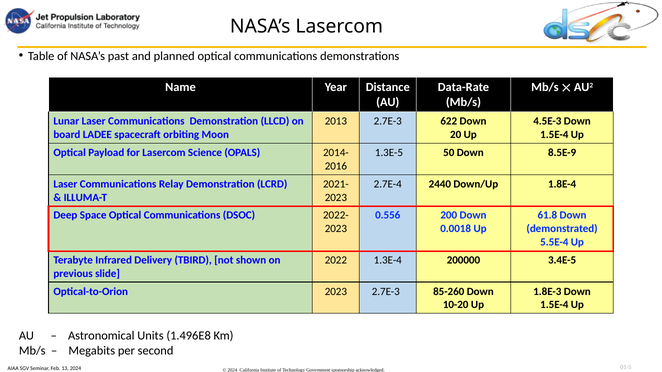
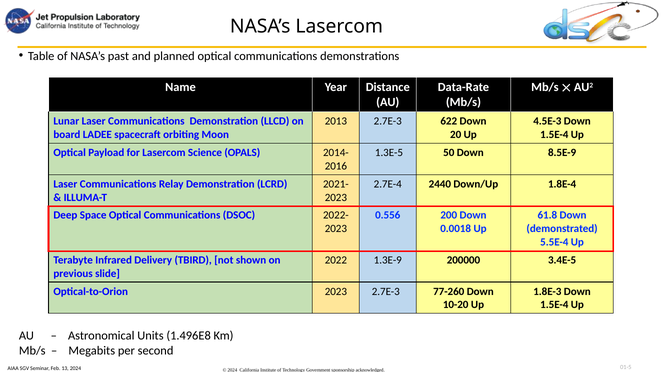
1.3E-4: 1.3E-4 -> 1.3E-9 (388, 260)
85-260: 85-260 -> 77-260 (449, 292)
